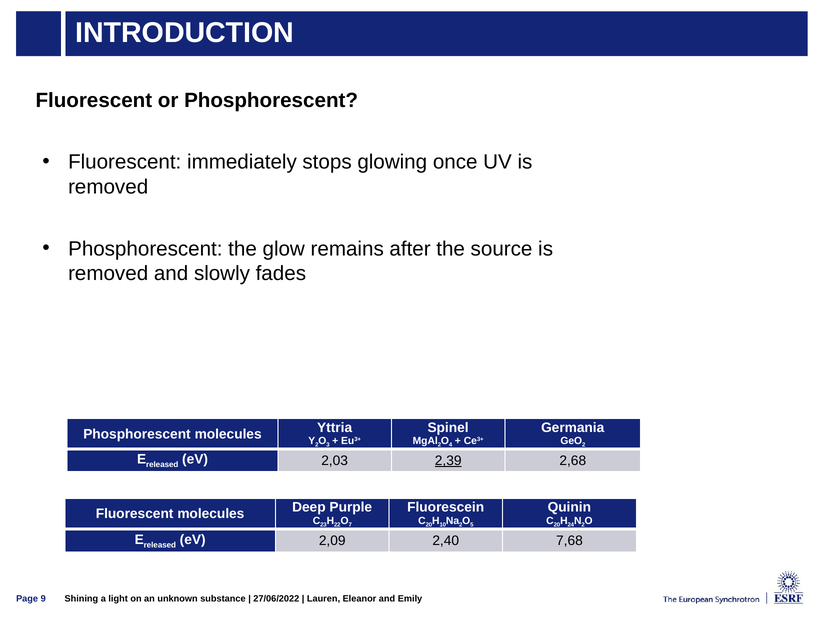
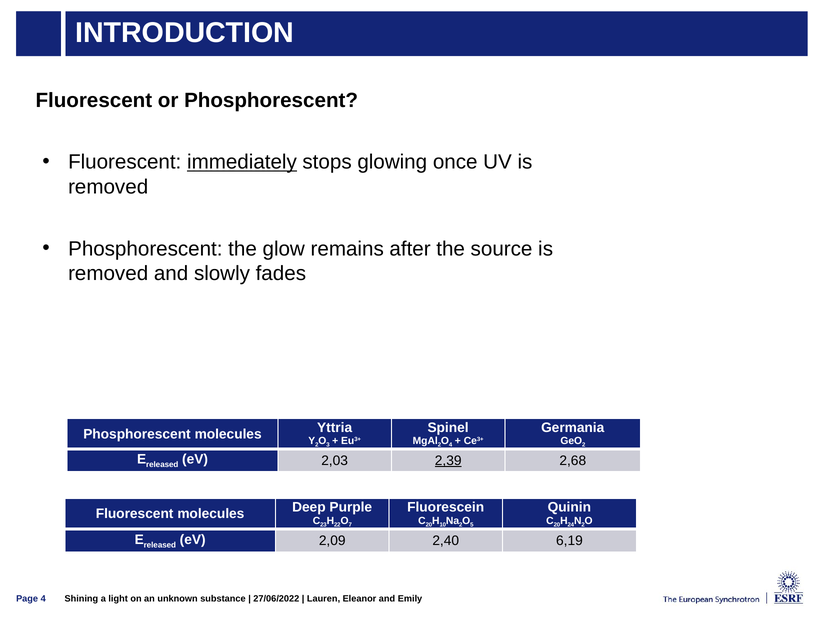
immediately underline: none -> present (242, 162)
7,68: 7,68 -> 6,19 (569, 541)
Page 9: 9 -> 4 (43, 599)
